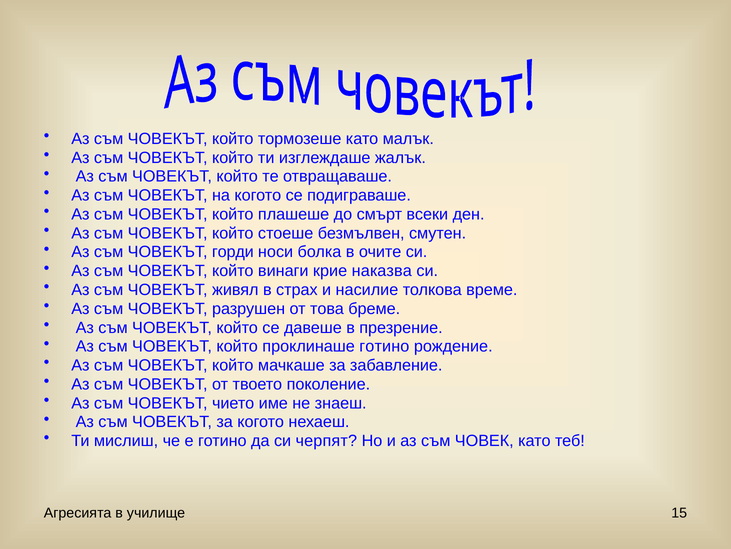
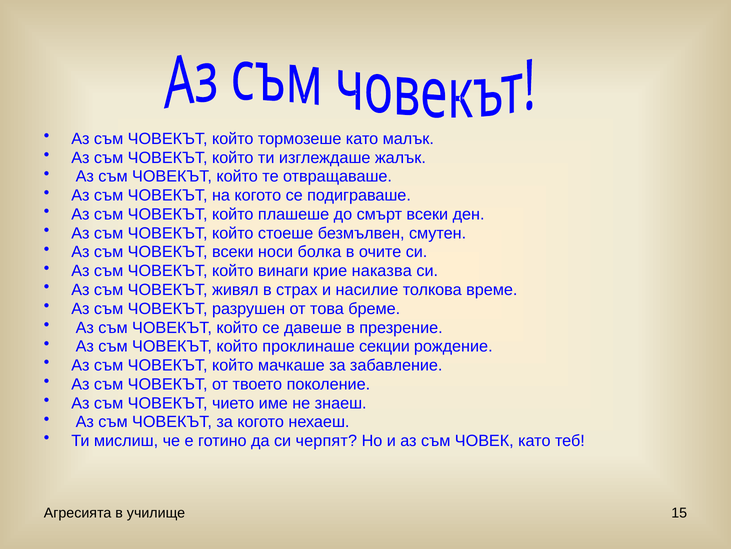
ЧОВЕКЪТ горди: горди -> всеки (233, 252)
проклинаше готино: готино -> секции (385, 346)
